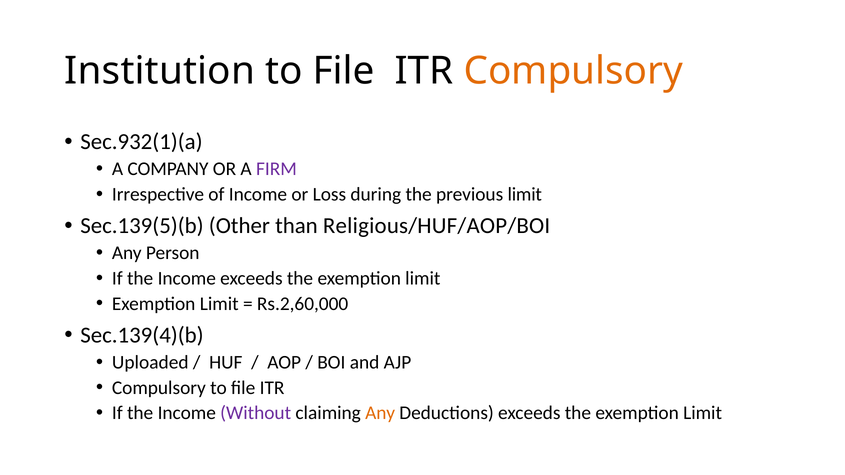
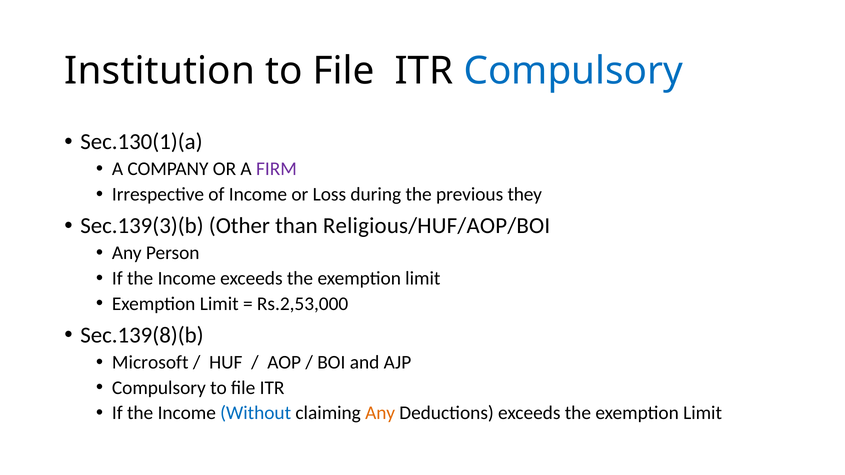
Compulsory colour: orange -> blue (573, 71)
Sec.932(1)(a: Sec.932(1)(a -> Sec.130(1)(a (141, 142)
previous limit: limit -> they (525, 194)
Sec.139(5)(b: Sec.139(5)(b -> Sec.139(3)(b (142, 226)
Rs.2,60,000: Rs.2,60,000 -> Rs.2,53,000 (303, 304)
Sec.139(4)(b: Sec.139(4)(b -> Sec.139(8)(b (142, 335)
Uploaded: Uploaded -> Microsoft (150, 363)
Without colour: purple -> blue (256, 413)
